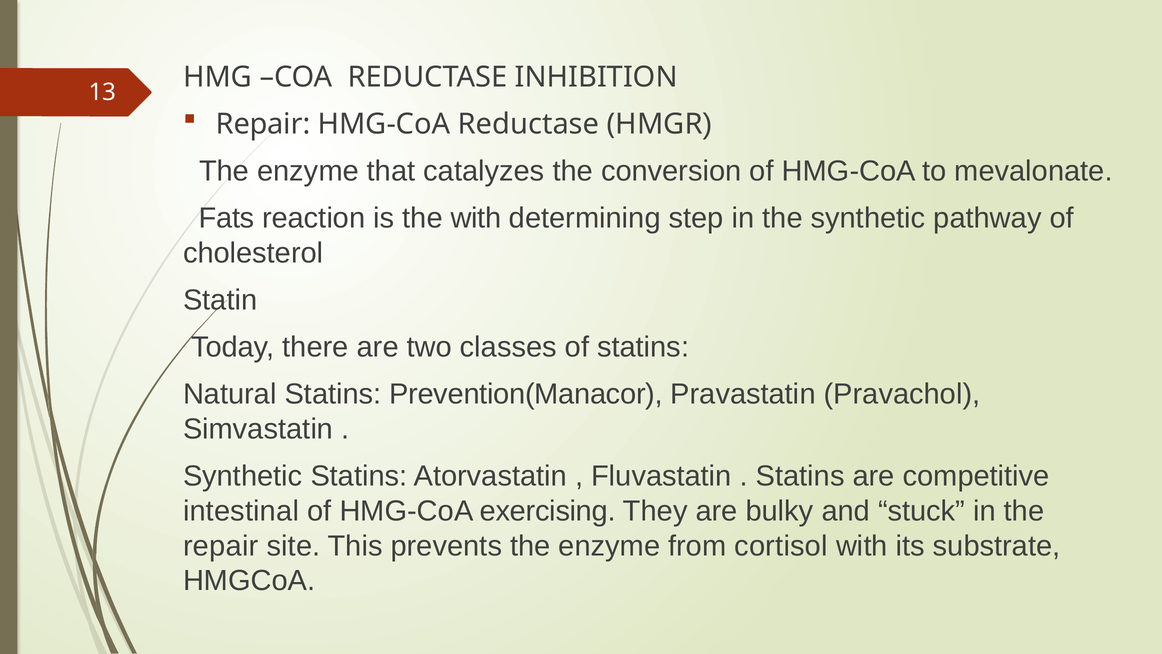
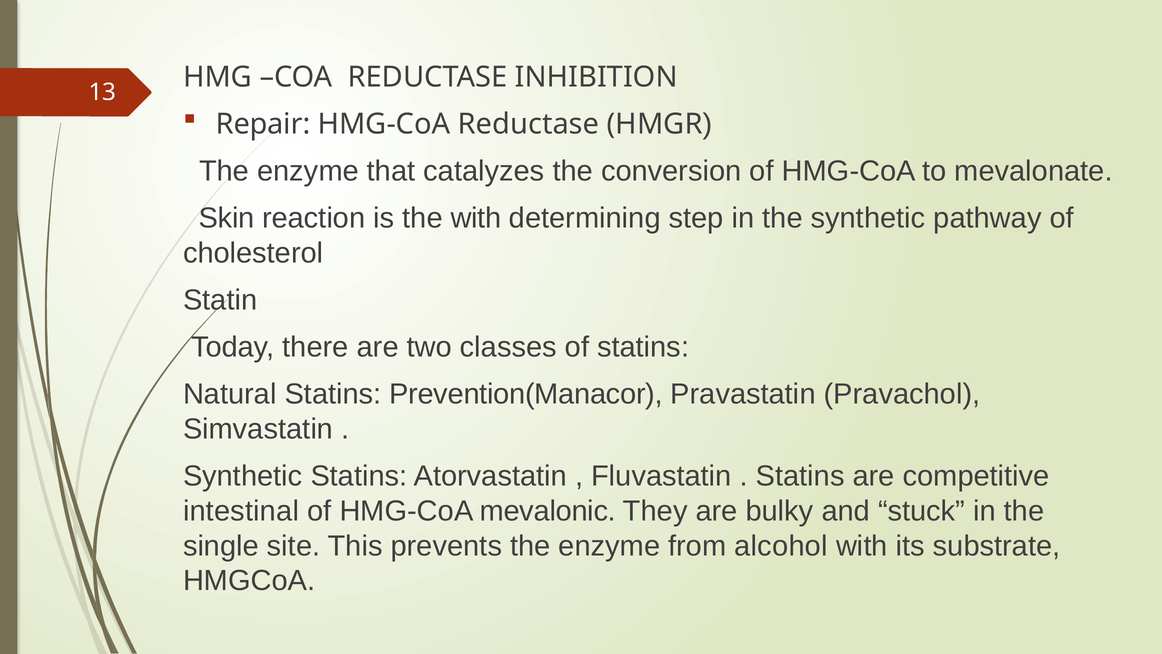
Fats: Fats -> Skin (227, 218)
exercising: exercising -> mevalonic (548, 511)
repair: repair -> single (221, 546)
cortisol: cortisol -> alcohol (781, 546)
